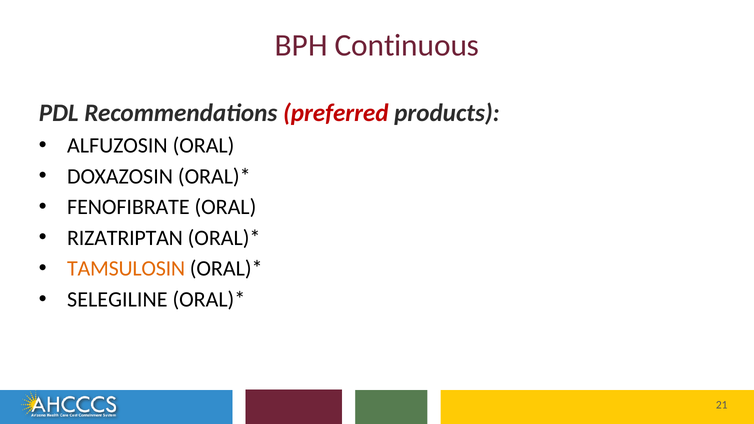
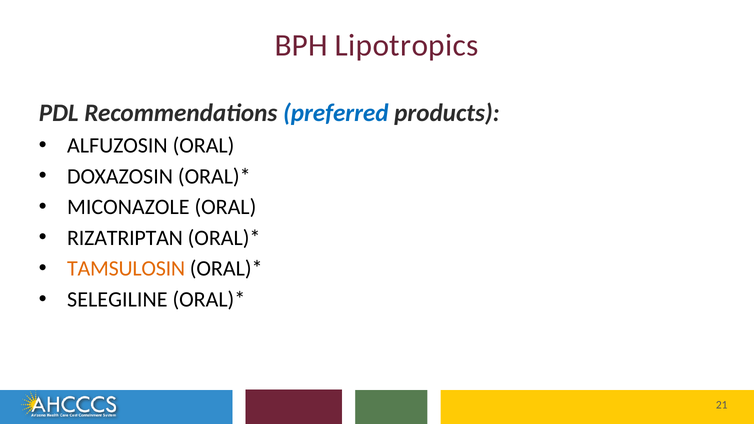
Continuous: Continuous -> Lipotropics (407, 46)
preferred colour: red -> blue (336, 113)
FENOFIBRATE: FENOFIBRATE -> MICONAZOLE (128, 207)
